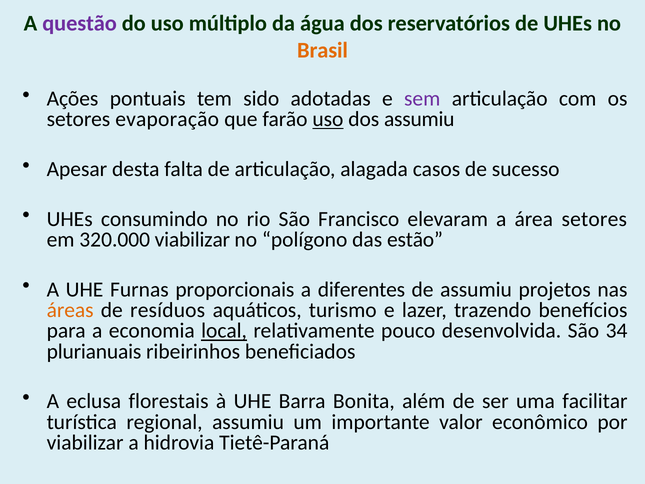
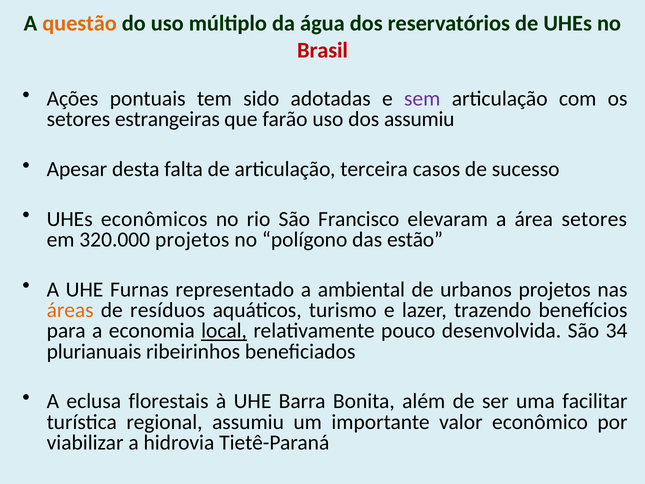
questão colour: purple -> orange (80, 24)
Brasil colour: orange -> red (323, 50)
evaporação: evaporação -> estrangeiras (167, 119)
uso underline: present -> none (328, 119)
alagada: alagada -> terceira (374, 169)
consumindo: consumindo -> econômicos (154, 219)
320.000 viabilizar: viabilizar -> projetos (192, 240)
proporcionais: proporcionais -> representado (235, 289)
diferentes: diferentes -> ambiental (361, 289)
de assumiu: assumiu -> urbanos (476, 289)
